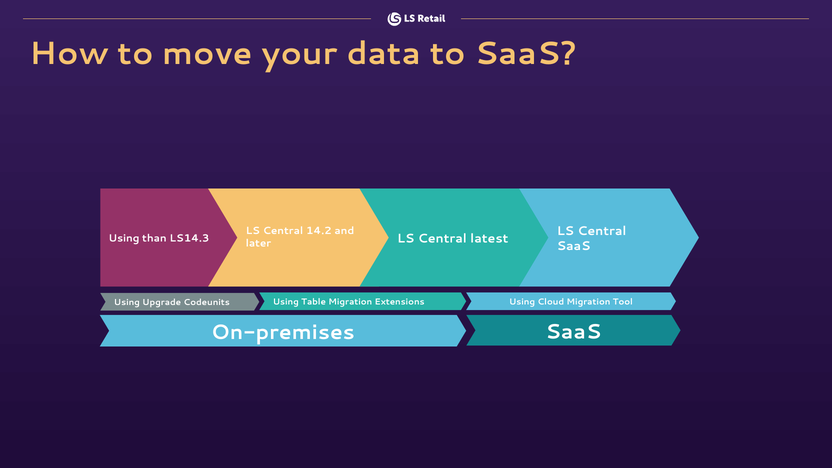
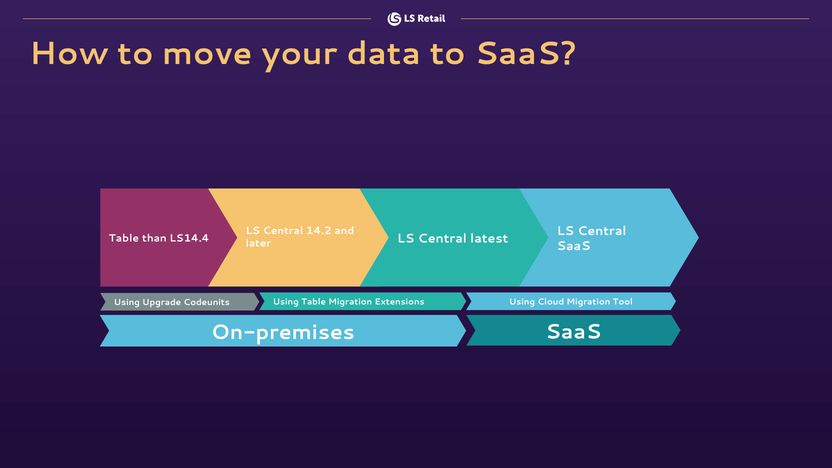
Using: Using -> Table (124, 238)
LS14.3: LS14.3 -> LS14.4 (189, 238)
